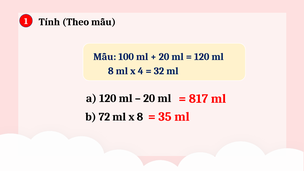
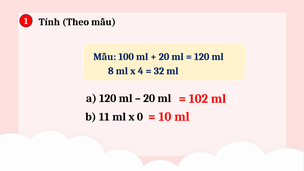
817: 817 -> 102 (198, 99)
35: 35 -> 10 (165, 117)
72: 72 -> 11 (104, 117)
x 8: 8 -> 0 (140, 117)
